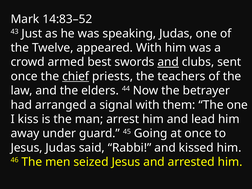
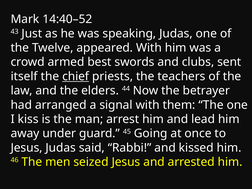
14:83–52: 14:83–52 -> 14:40–52 (67, 19)
and underline: present -> none (168, 62)
once: once -> itself (24, 76)
